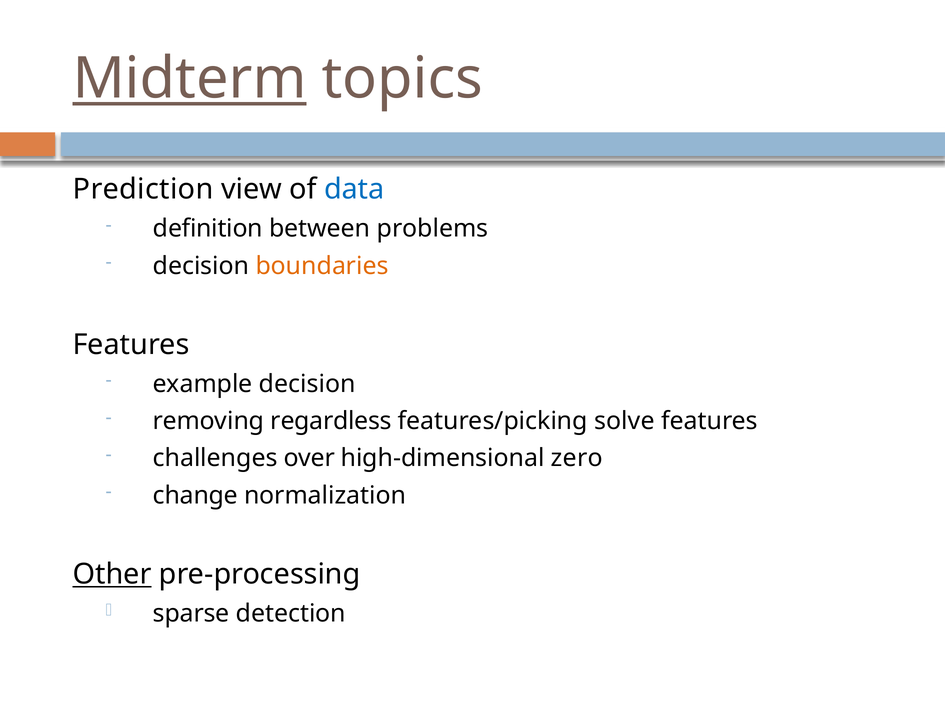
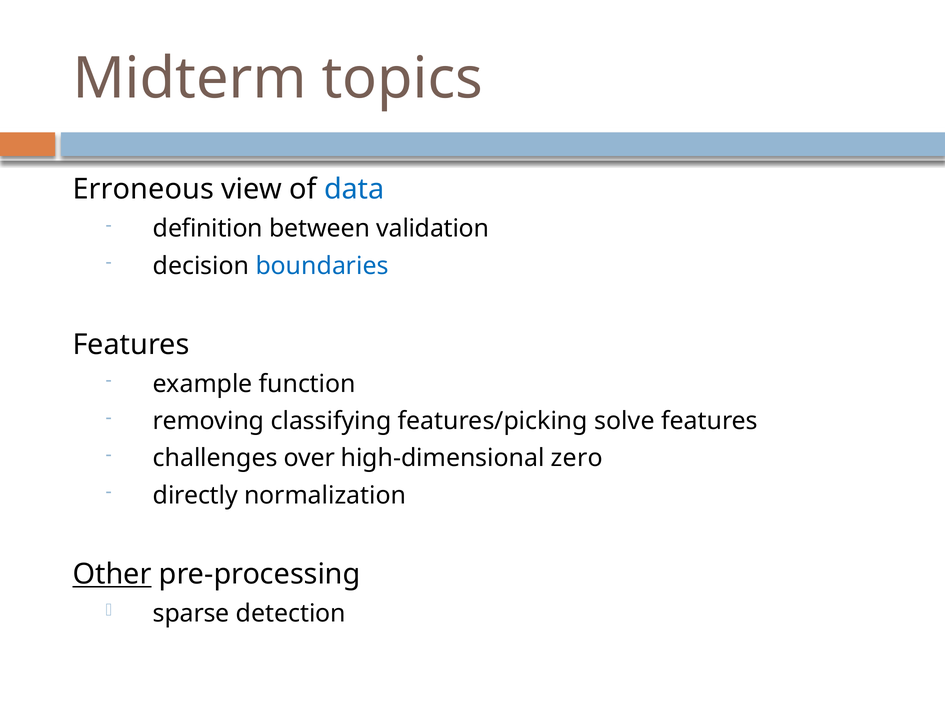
Midterm underline: present -> none (190, 79)
Prediction: Prediction -> Erroneous (143, 189)
problems: problems -> validation (433, 229)
boundaries colour: orange -> blue (322, 266)
example decision: decision -> function (307, 384)
regardless: regardless -> classifying (331, 421)
change: change -> directly (195, 495)
